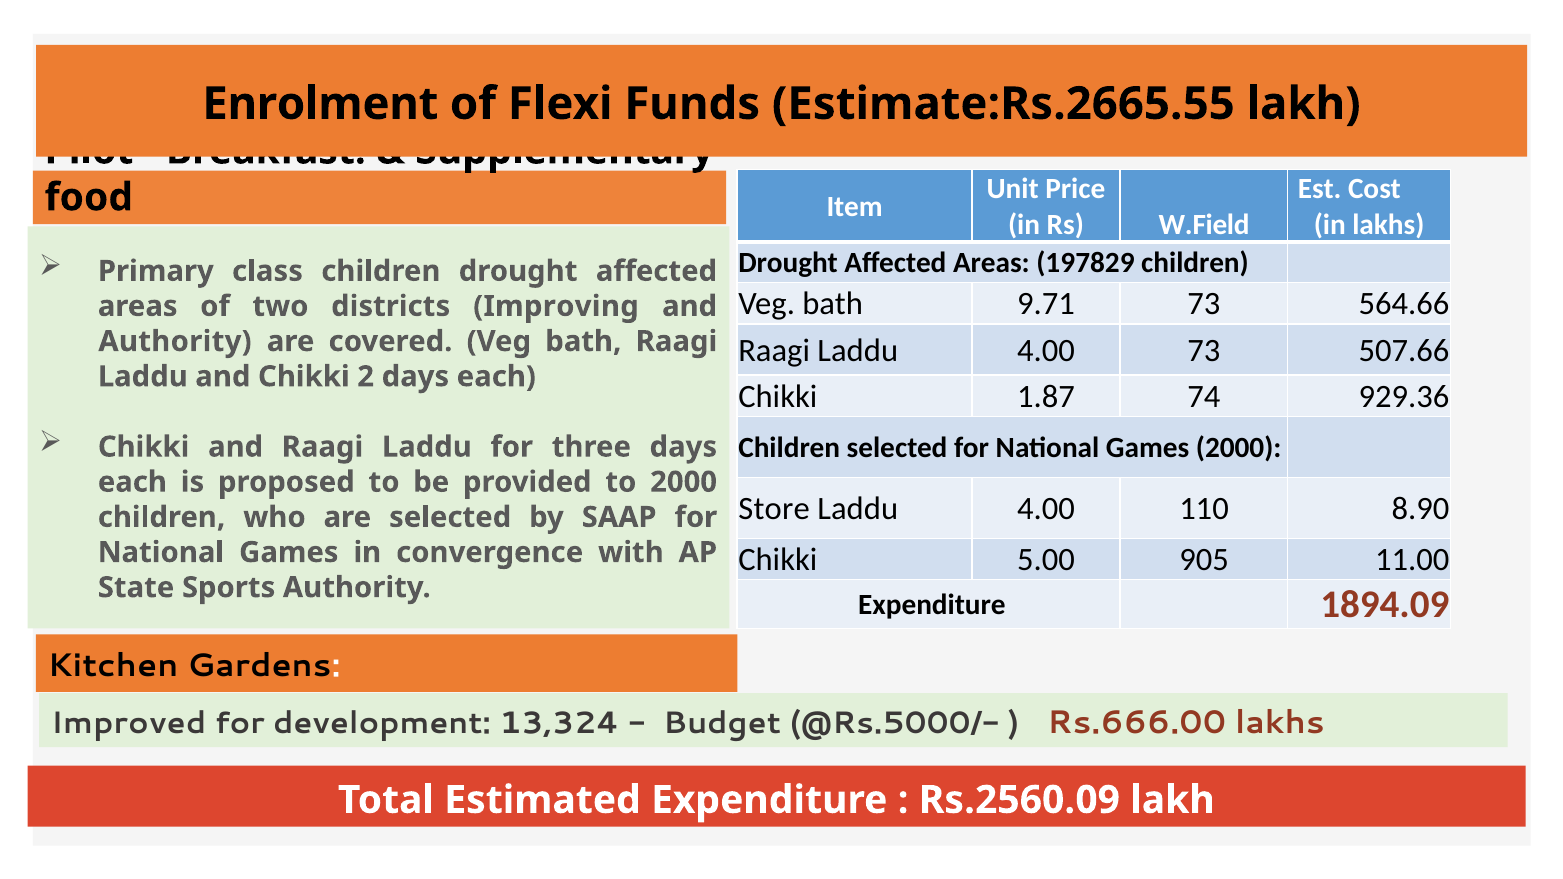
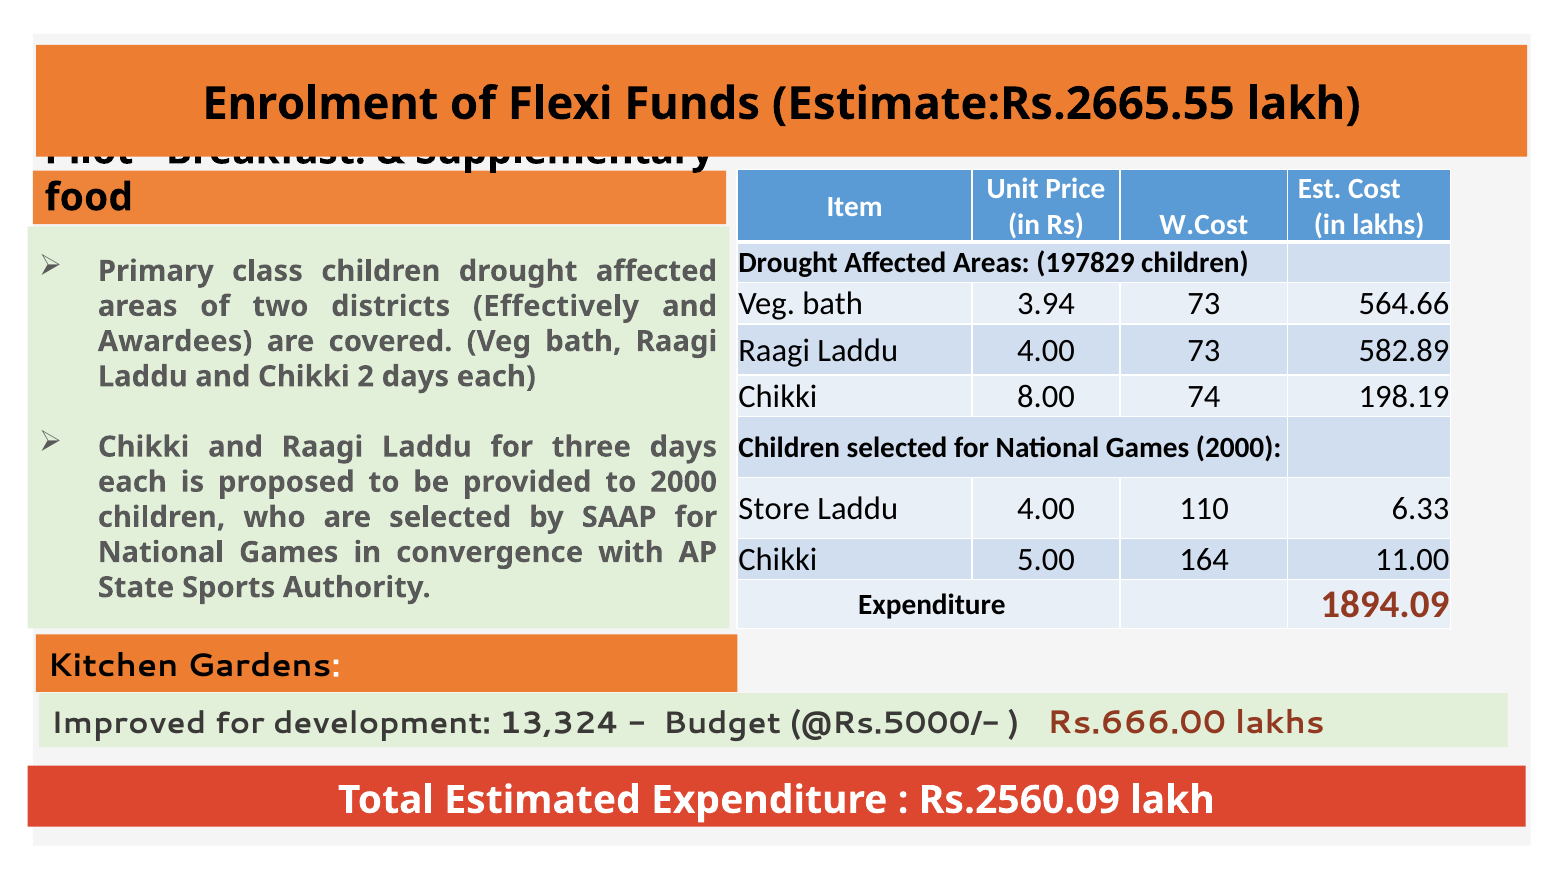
W.Field: W.Field -> W.Cost (1204, 224)
9.71: 9.71 -> 3.94 (1046, 304)
Improving: Improving -> Effectively (556, 306)
Authority: Authority -> Awardees (175, 341)
507.66: 507.66 -> 582.89 (1404, 351)
1.87: 1.87 -> 8.00 (1046, 397)
929.36: 929.36 -> 198.19 (1404, 397)
8.90: 8.90 -> 6.33 (1420, 509)
905: 905 -> 164 (1204, 560)
